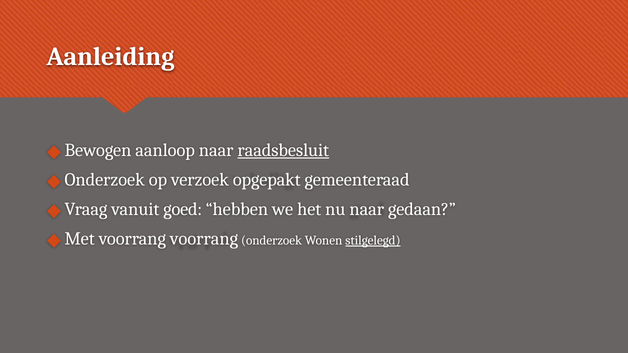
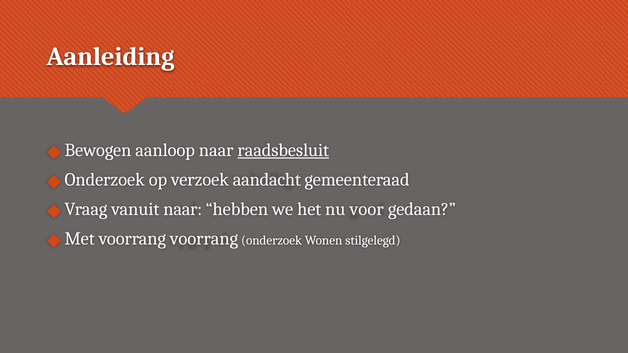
opgepakt: opgepakt -> aandacht (267, 180)
vanuit goed: goed -> naar (183, 209)
nu naar: naar -> voor (367, 209)
stilgelegd underline: present -> none (373, 241)
